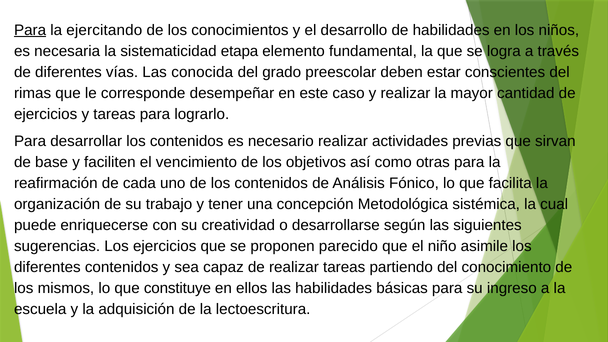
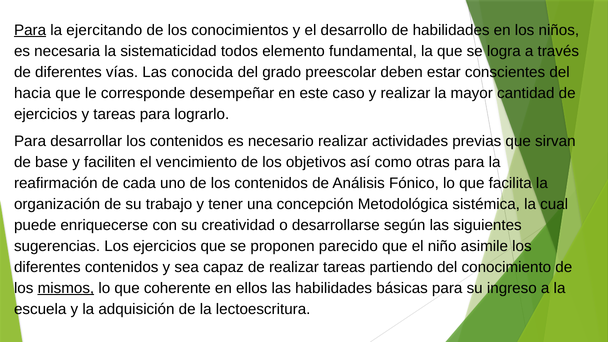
etapa: etapa -> todos (239, 51)
rimas: rimas -> hacia (32, 93)
mismos underline: none -> present (66, 288)
constituye: constituye -> coherente (177, 288)
